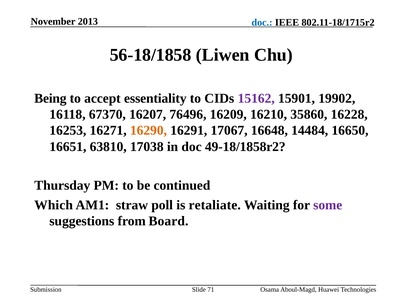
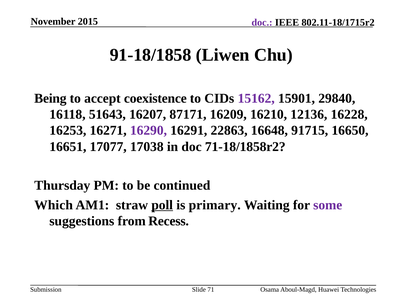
2013: 2013 -> 2015 (88, 21)
doc colour: blue -> purple (262, 22)
56-18/1858: 56-18/1858 -> 91-18/1858 (151, 55)
essentiality: essentiality -> coexistence (155, 98)
19902: 19902 -> 29840 (337, 98)
67370: 67370 -> 51643 (107, 114)
76496: 76496 -> 87171 (188, 114)
35860: 35860 -> 12136 (309, 114)
16290 colour: orange -> purple (148, 131)
17067: 17067 -> 22863 (229, 131)
14484: 14484 -> 91715 (310, 131)
63810: 63810 -> 17077 (108, 147)
49-18/1858r2: 49-18/1858r2 -> 71-18/1858r2 (245, 147)
poll underline: none -> present (162, 205)
retaliate: retaliate -> primary (215, 205)
Board: Board -> Recess (169, 221)
